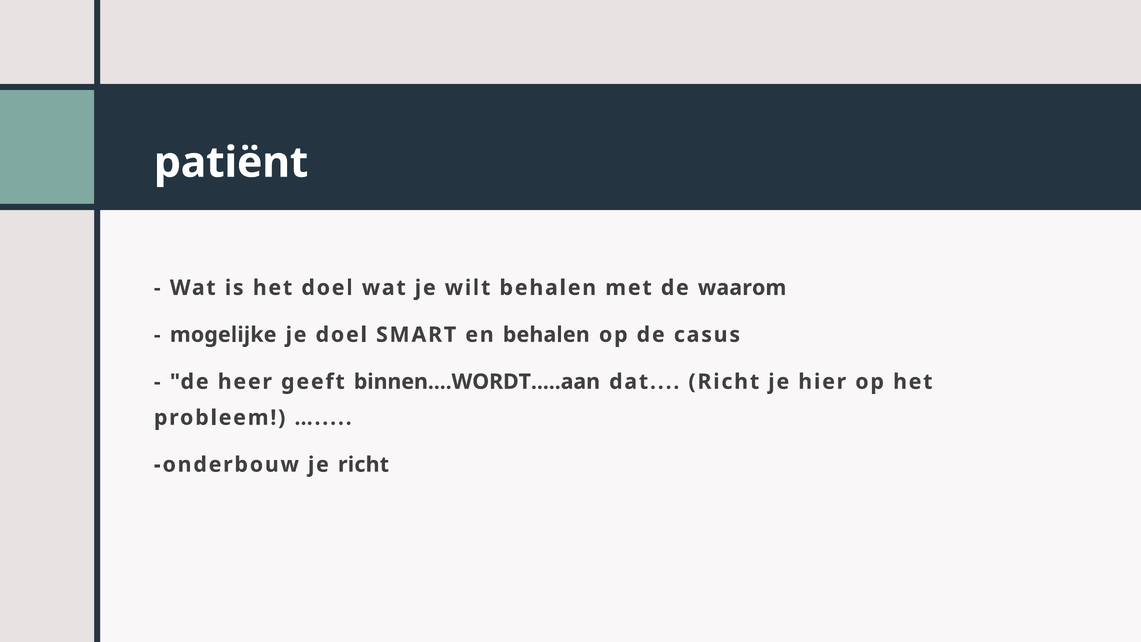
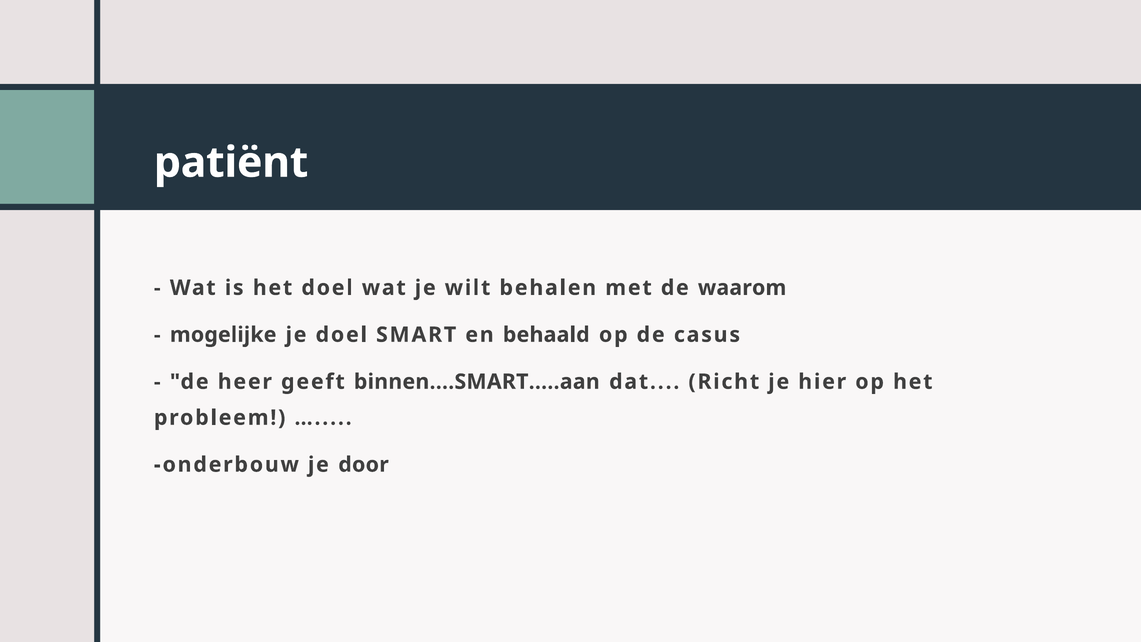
en behalen: behalen -> behaald (546, 335)
binnen....WORDT.....aan: binnen....WORDT.....aan -> binnen....SMART.....aan (477, 382)
je richt: richt -> door (364, 465)
